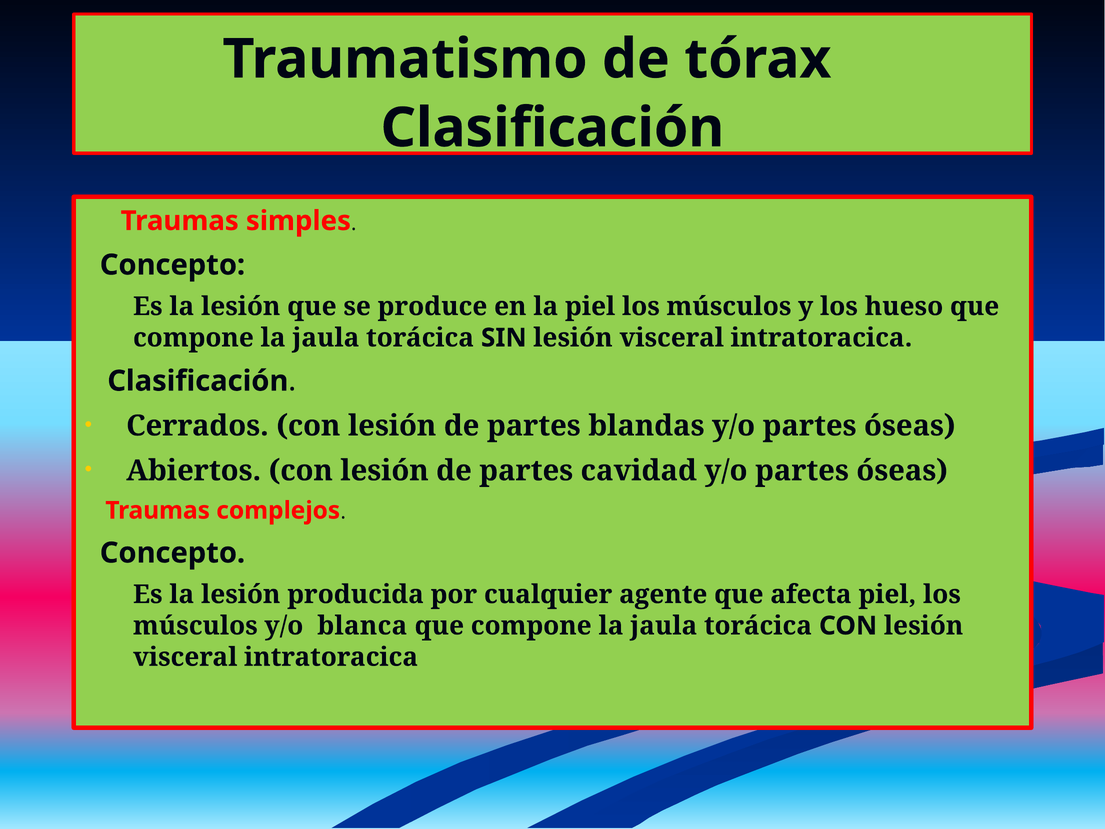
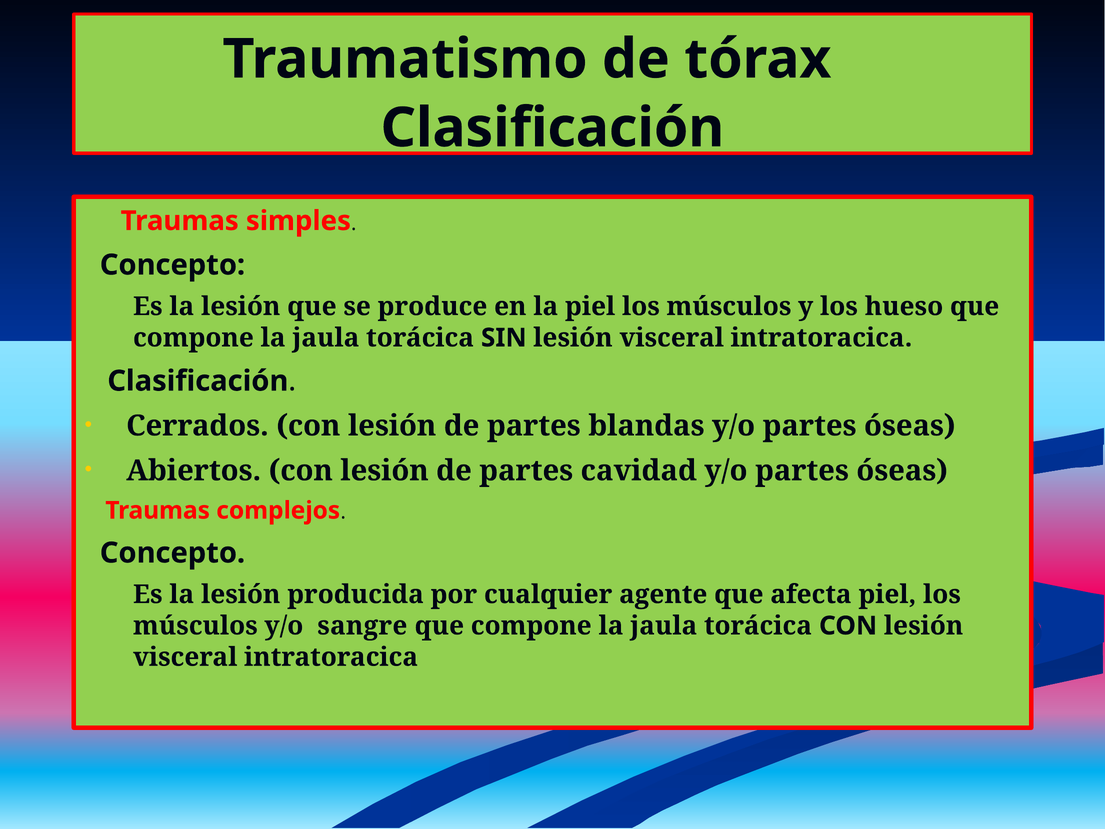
blanca: blanca -> sangre (362, 626)
